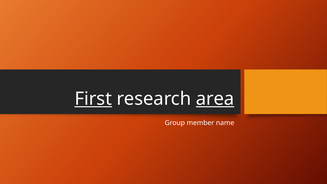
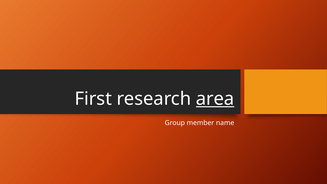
First underline: present -> none (93, 99)
